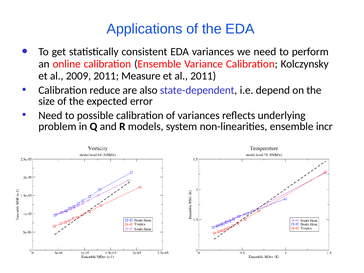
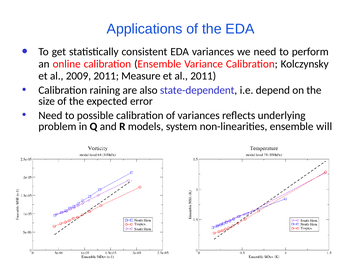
reduce: reduce -> raining (105, 90)
incr: incr -> will (324, 127)
